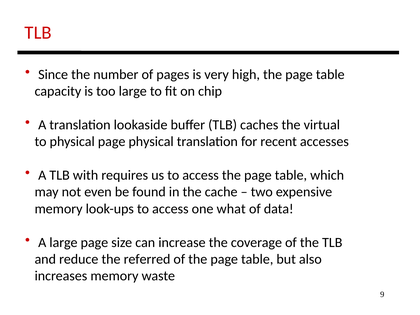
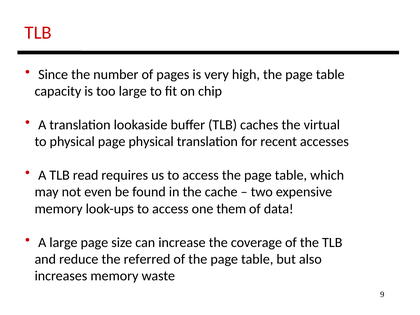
with: with -> read (86, 175)
what: what -> them (231, 209)
